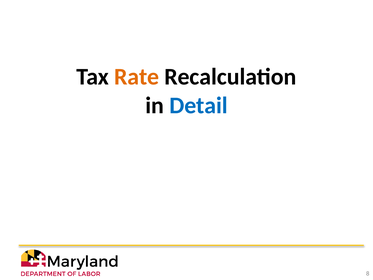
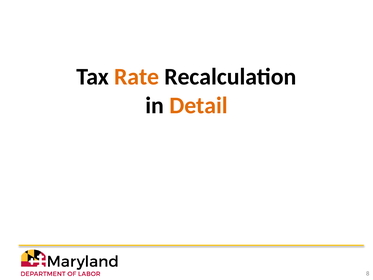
Detail colour: blue -> orange (198, 105)
